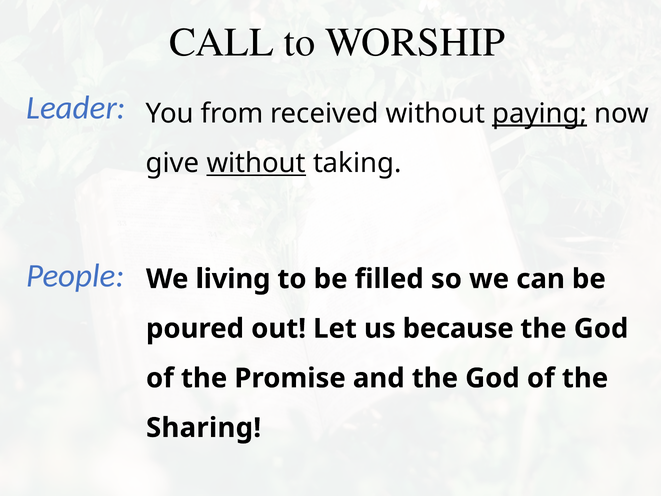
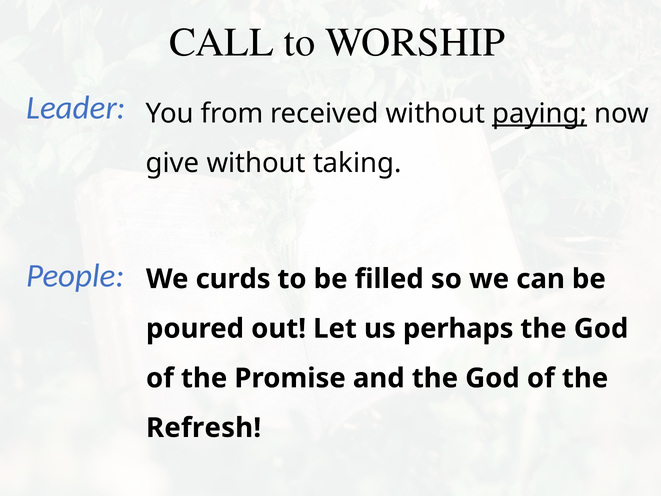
without underline: present -> none (256, 163)
living: living -> curds (233, 279)
because: because -> perhaps (458, 328)
Sharing: Sharing -> Refresh (204, 428)
